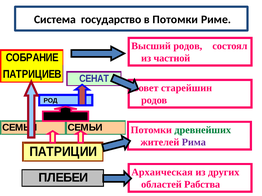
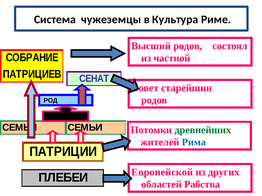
государство: государство -> чужеземцы (111, 19)
в Потомки: Потомки -> Культура (175, 19)
Рима colour: purple -> blue (194, 143)
Архаическая: Архаическая -> Европейской (162, 173)
